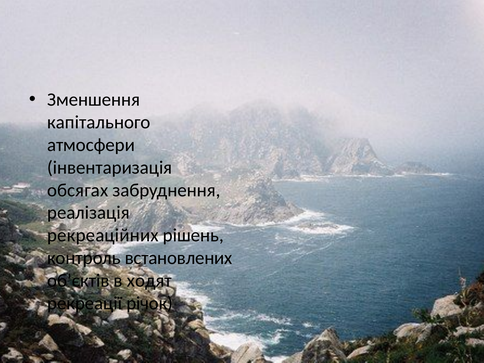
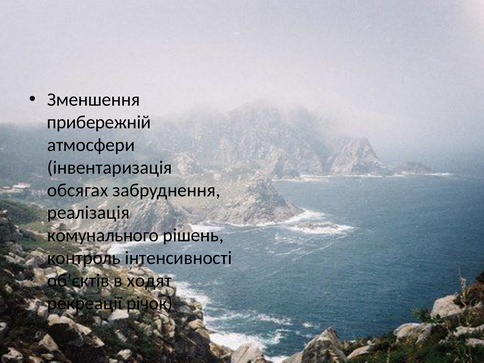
капітального: капітального -> прибережній (99, 122)
рекреаційних: рекреаційних -> комунального (103, 235)
встановлених: встановлених -> інтенсивності (179, 258)
